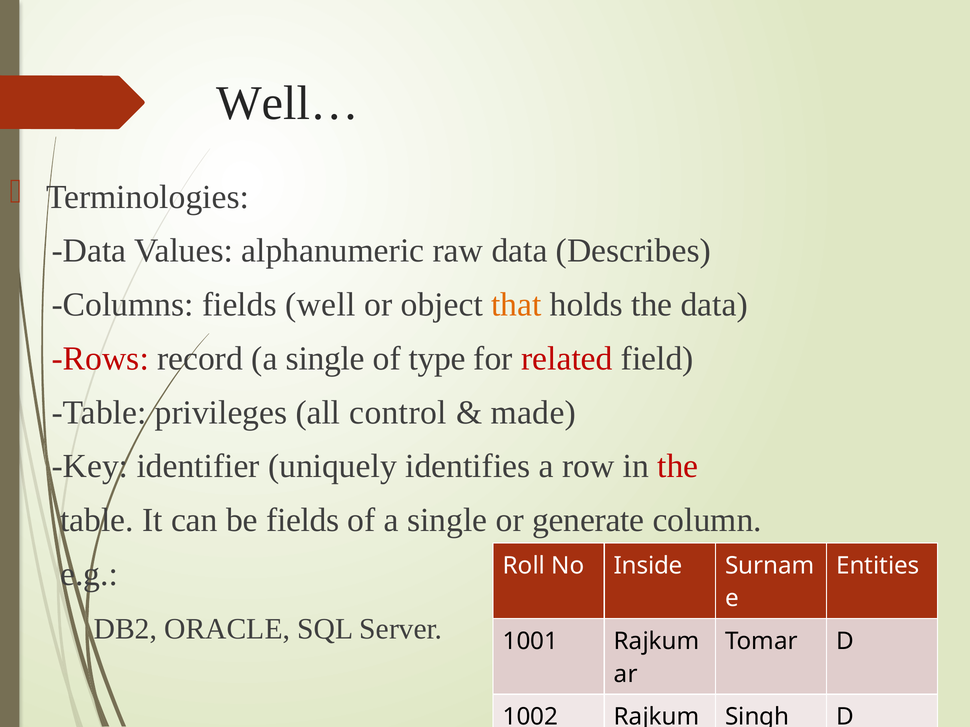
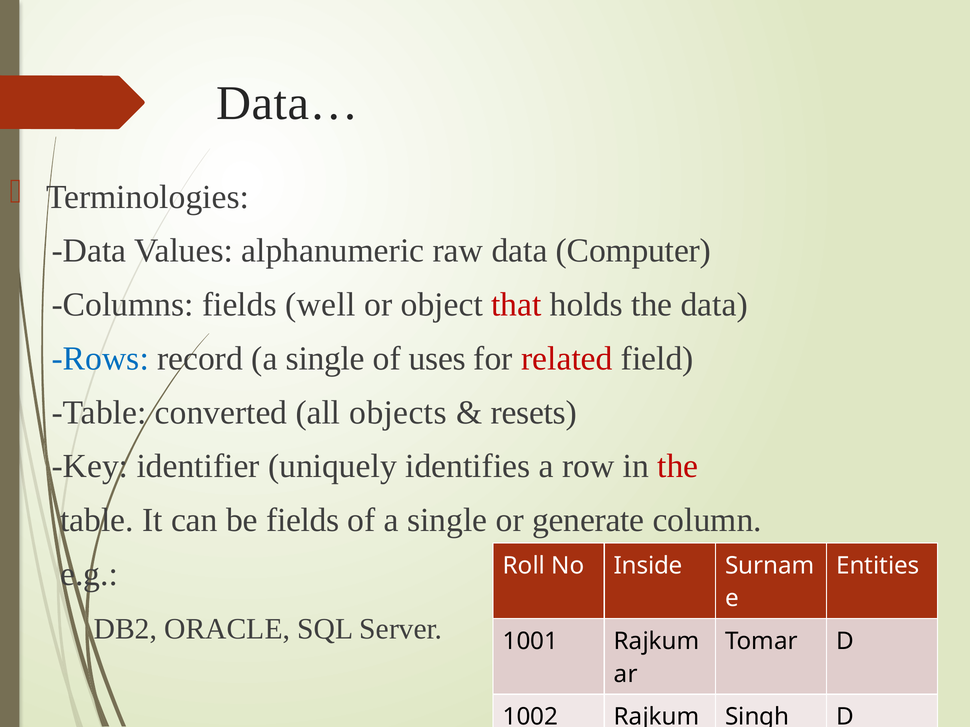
Well…: Well… -> Data… (287, 104)
Describes: Describes -> Computer (633, 251)
that colour: orange -> red (516, 305)
Rows colour: red -> blue (100, 359)
type: type -> uses (437, 359)
privileges: privileges -> converted (221, 413)
control: control -> objects (398, 413)
made: made -> resets (534, 413)
